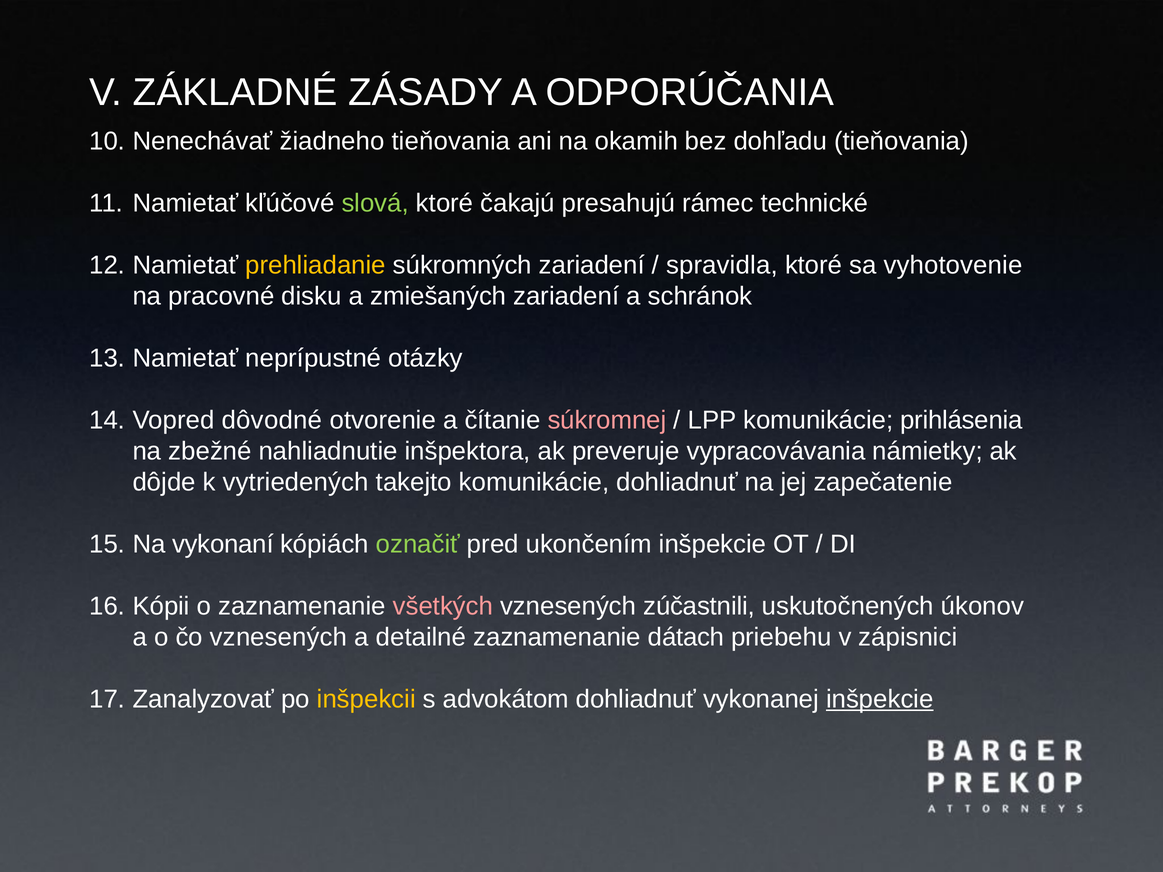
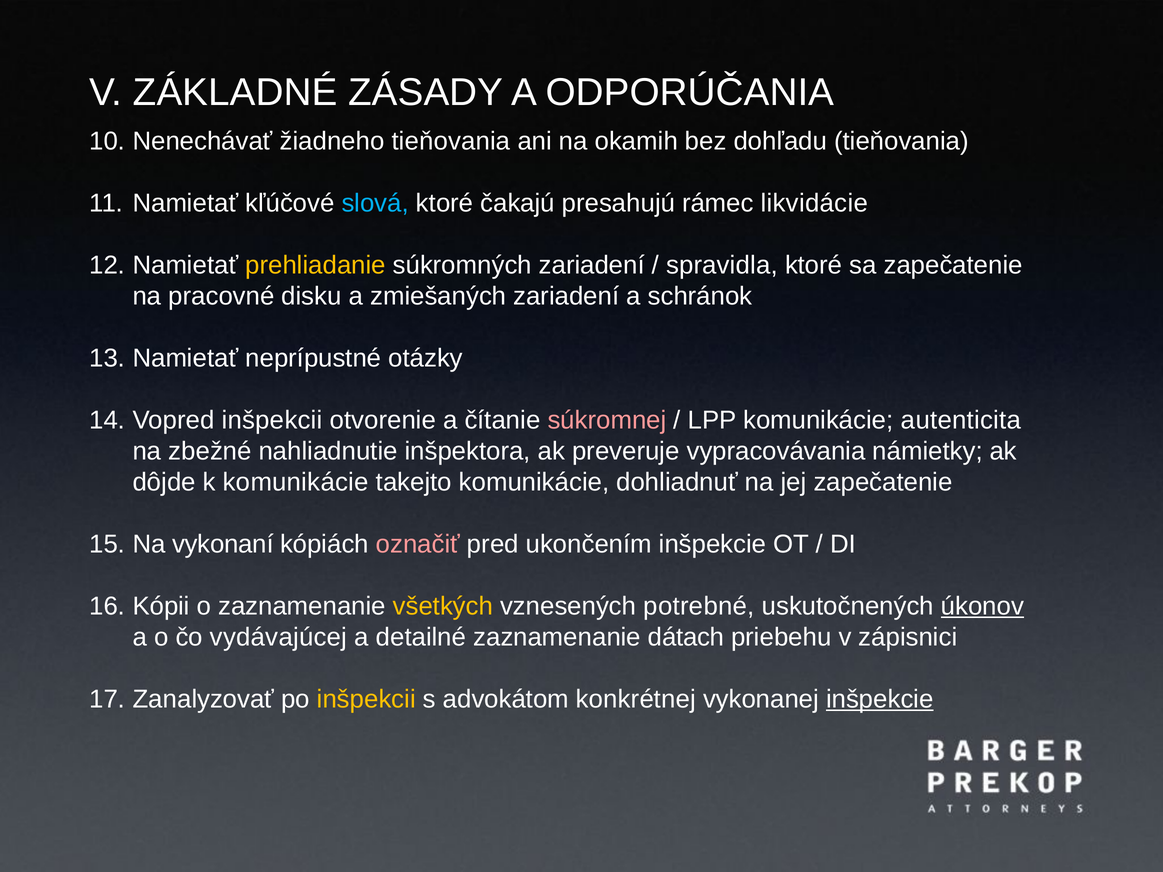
slová colour: light green -> light blue (375, 203)
technické: technické -> likvidácie (814, 203)
sa vyhotovenie: vyhotovenie -> zapečatenie (953, 265)
Vopred dôvodné: dôvodné -> inšpekcii (272, 420)
prihlásenia: prihlásenia -> autenticita (961, 420)
k vytriedených: vytriedených -> komunikácie (296, 482)
označiť colour: light green -> pink (418, 544)
všetkých colour: pink -> yellow (443, 606)
zúčastnili: zúčastnili -> potrebné (699, 606)
úkonov underline: none -> present (982, 606)
čo vznesených: vznesených -> vydávajúcej (279, 637)
advokátom dohliadnuť: dohliadnuť -> konkrétnej (636, 699)
